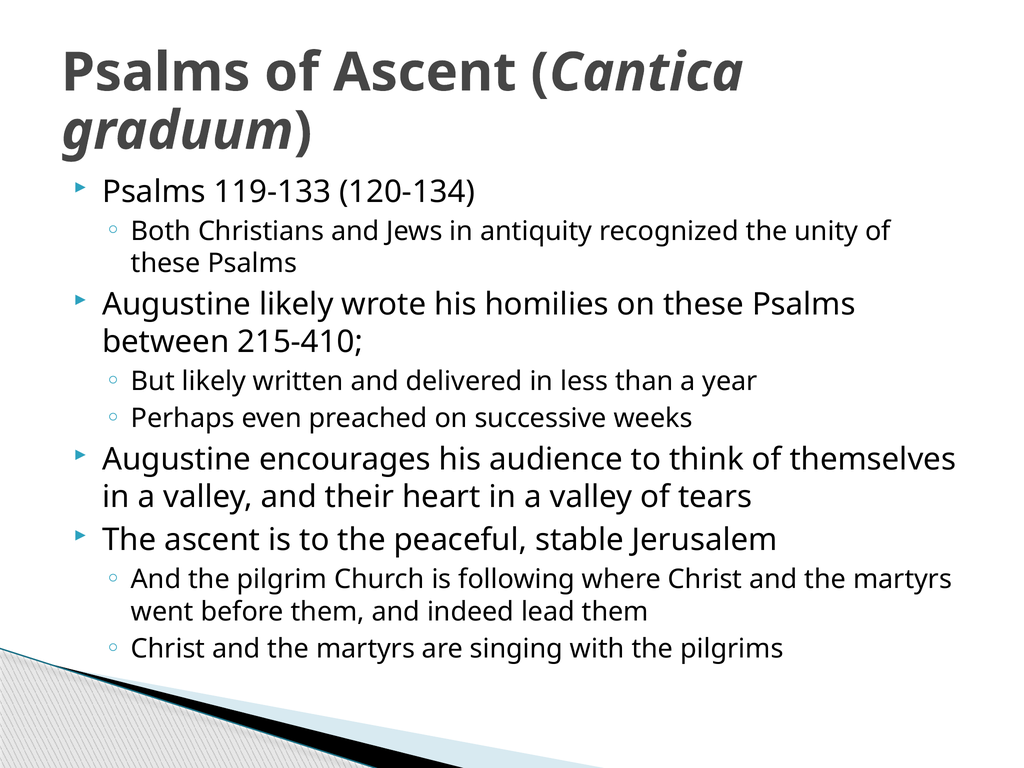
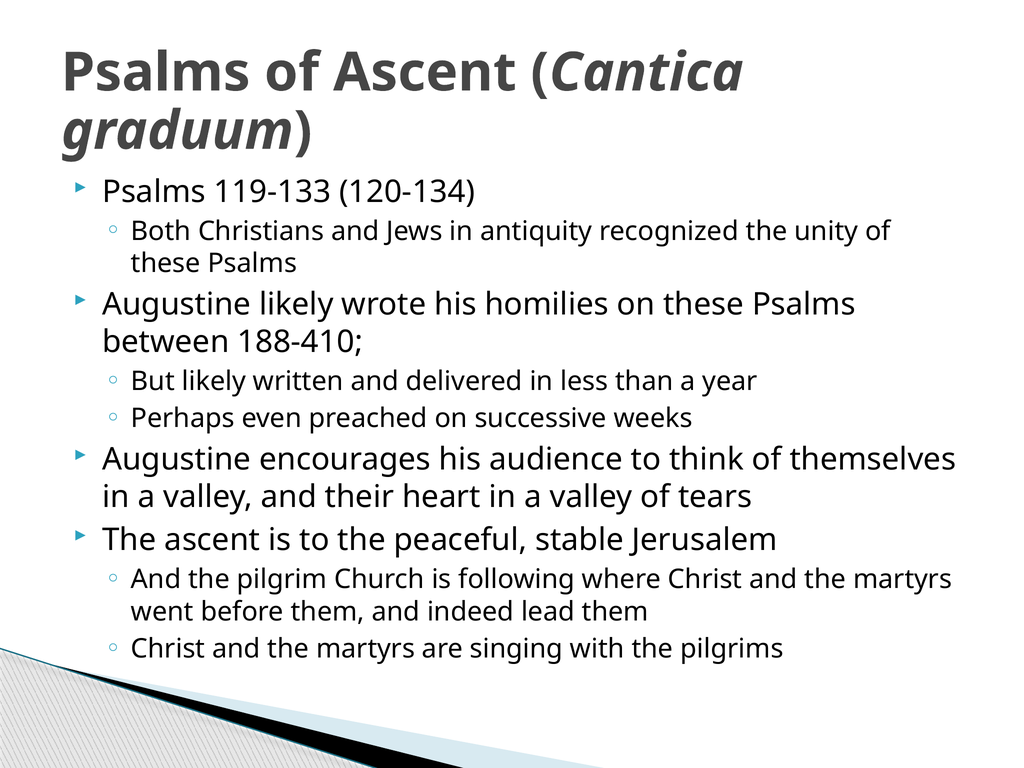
215-410: 215-410 -> 188-410 (300, 342)
